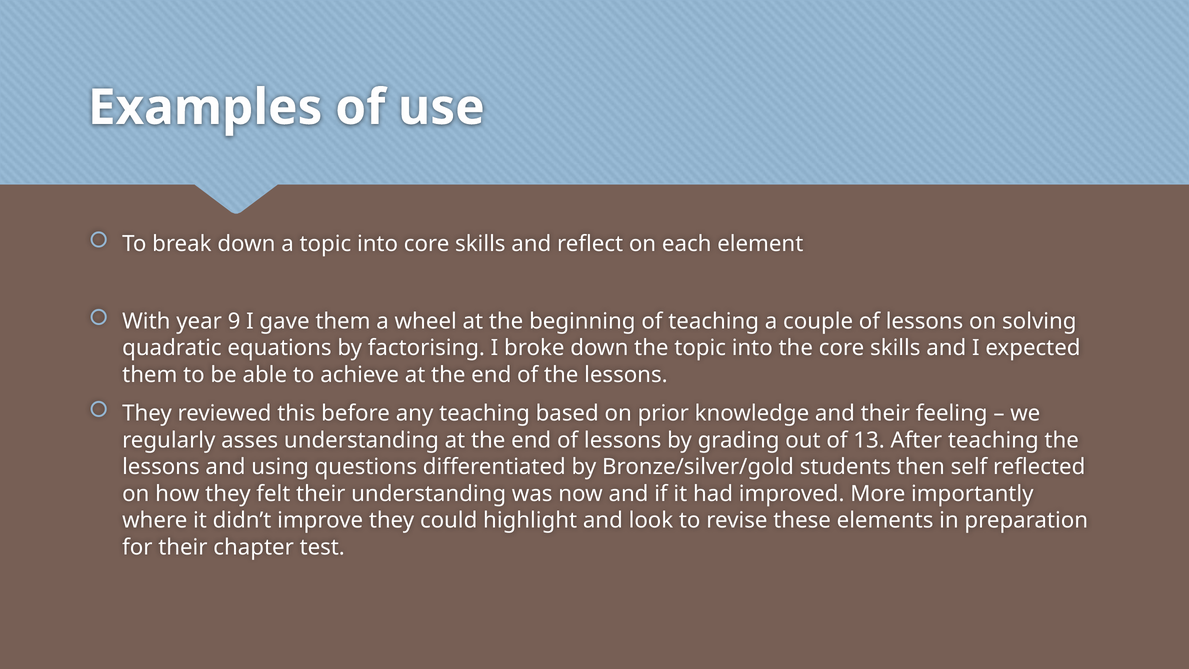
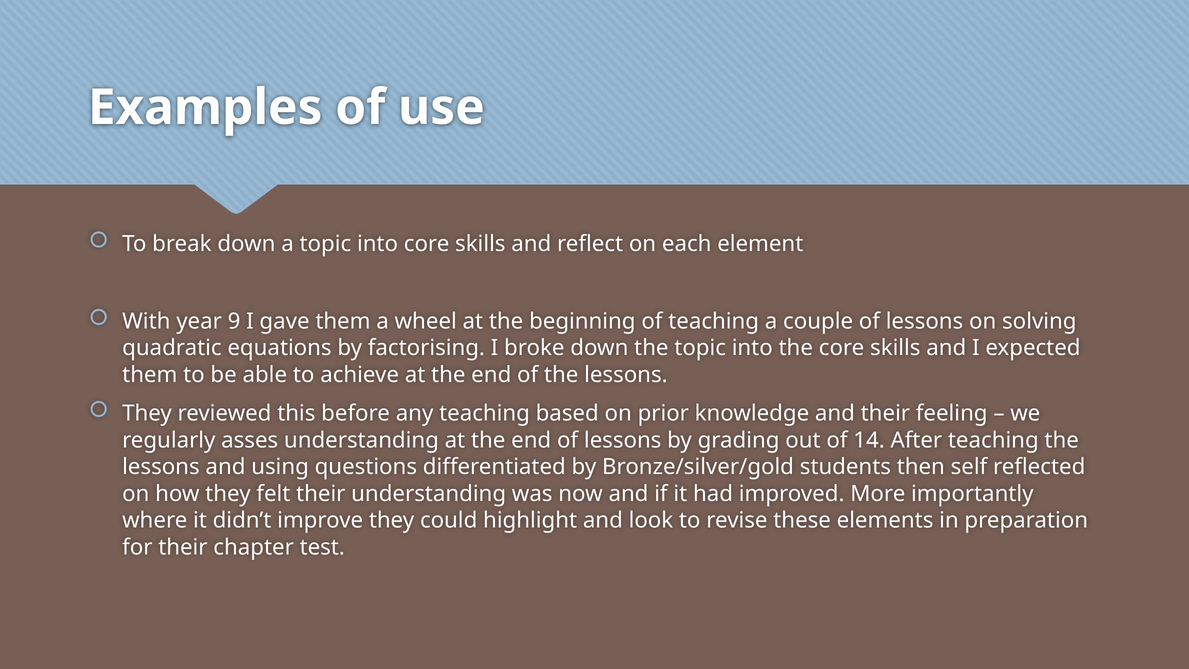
13: 13 -> 14 (869, 440)
